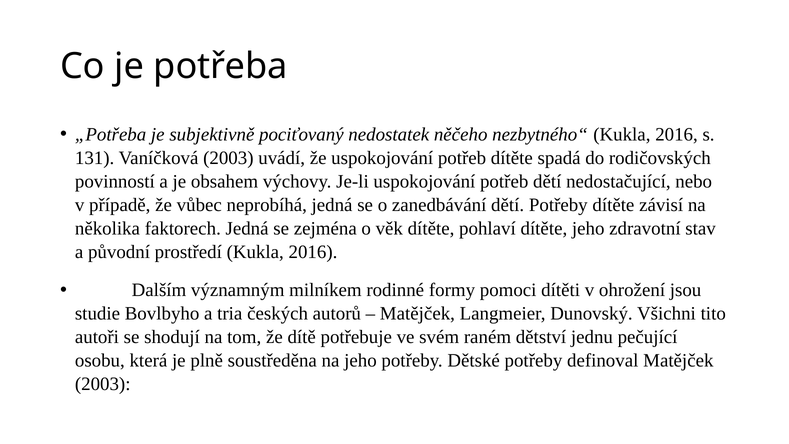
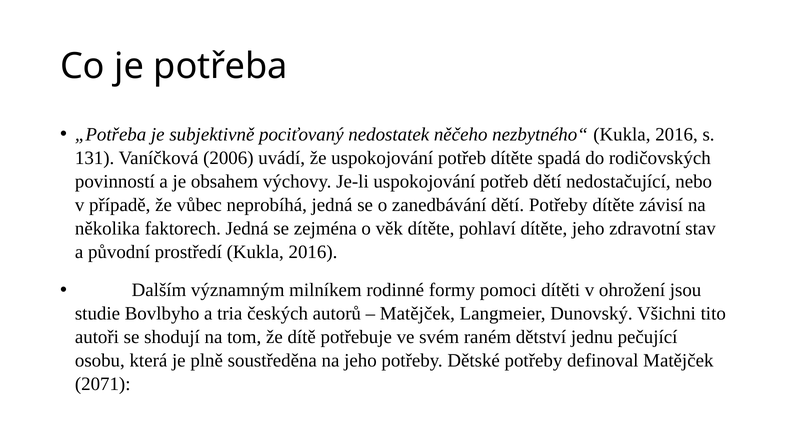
Vaníčková 2003: 2003 -> 2006 (228, 158)
2003: 2003 -> 2071 (103, 384)
